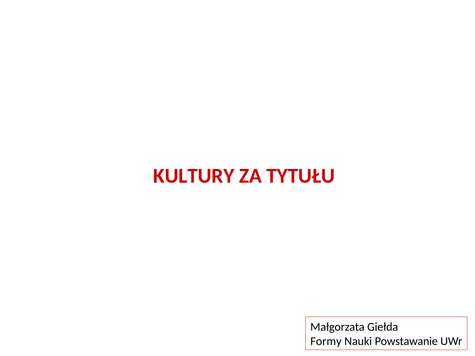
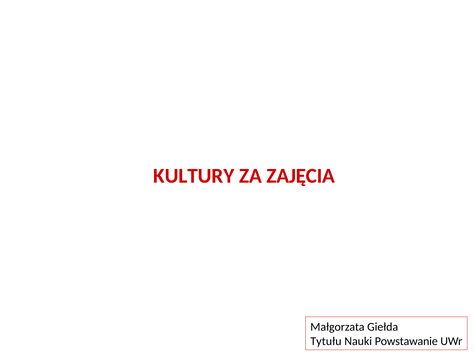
TYTUŁU: TYTUŁU -> ZAJĘCIA (301, 176)
Formy: Formy -> Tytułu (326, 341)
